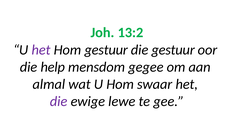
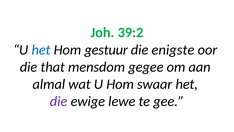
13:2: 13:2 -> 39:2 (130, 33)
het colour: purple -> blue (41, 50)
die gestuur: gestuur -> enigste (173, 50)
help: help -> that (53, 67)
